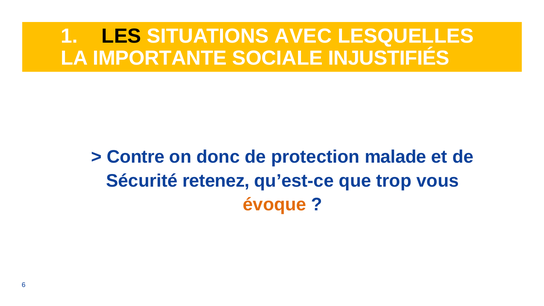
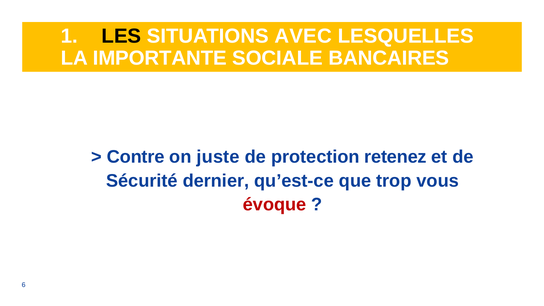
INJUSTIFIÉS: INJUSTIFIÉS -> BANCAIRES (389, 58)
donc: donc -> juste (218, 157)
malade: malade -> retenez (396, 157)
retenez: retenez -> dernier (216, 181)
évoque colour: orange -> red (275, 205)
